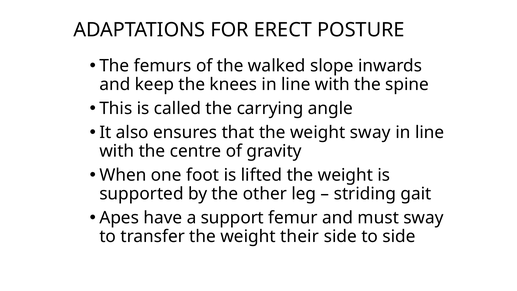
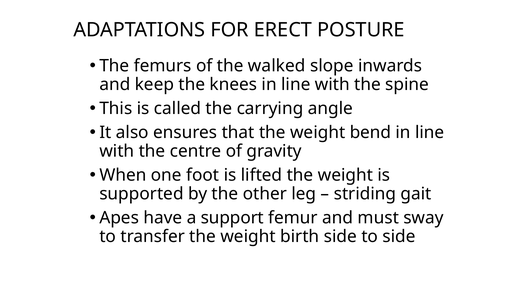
weight sway: sway -> bend (370, 132)
their: their -> birth (300, 236)
